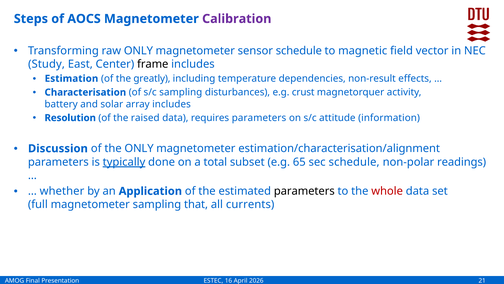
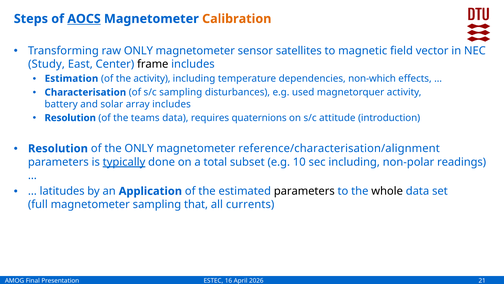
AOCS underline: none -> present (84, 19)
Calibration colour: purple -> orange (237, 19)
sensor schedule: schedule -> satellites (299, 51)
the greatly: greatly -> activity (152, 78)
non-result: non-result -> non-which (372, 78)
crust: crust -> used (303, 92)
raised: raised -> teams (145, 118)
requires parameters: parameters -> quaternions (259, 118)
information: information -> introduction (389, 118)
Discussion: Discussion -> Resolution (58, 148)
estimation/characterisation/alignment: estimation/characterisation/alignment -> reference/characterisation/alignment (339, 148)
65: 65 -> 10 (299, 162)
sec schedule: schedule -> including (354, 162)
whether: whether -> latitudes (62, 191)
whole colour: red -> black (387, 191)
